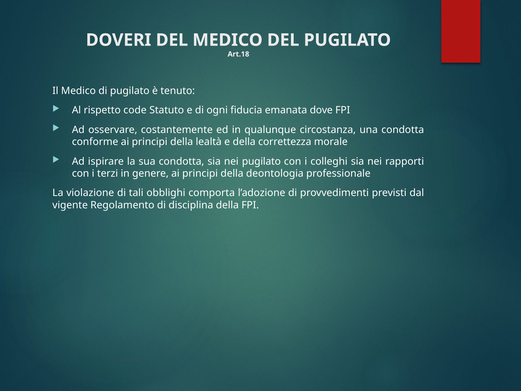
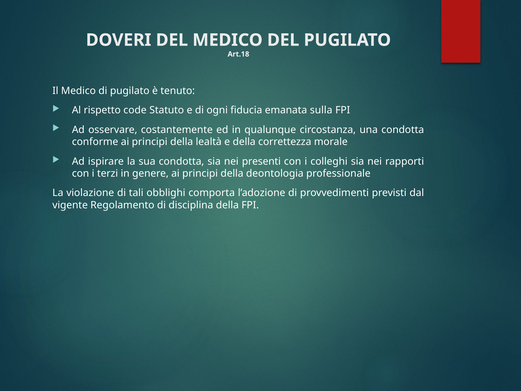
dove: dove -> sulla (321, 110)
nei pugilato: pugilato -> presenti (261, 161)
